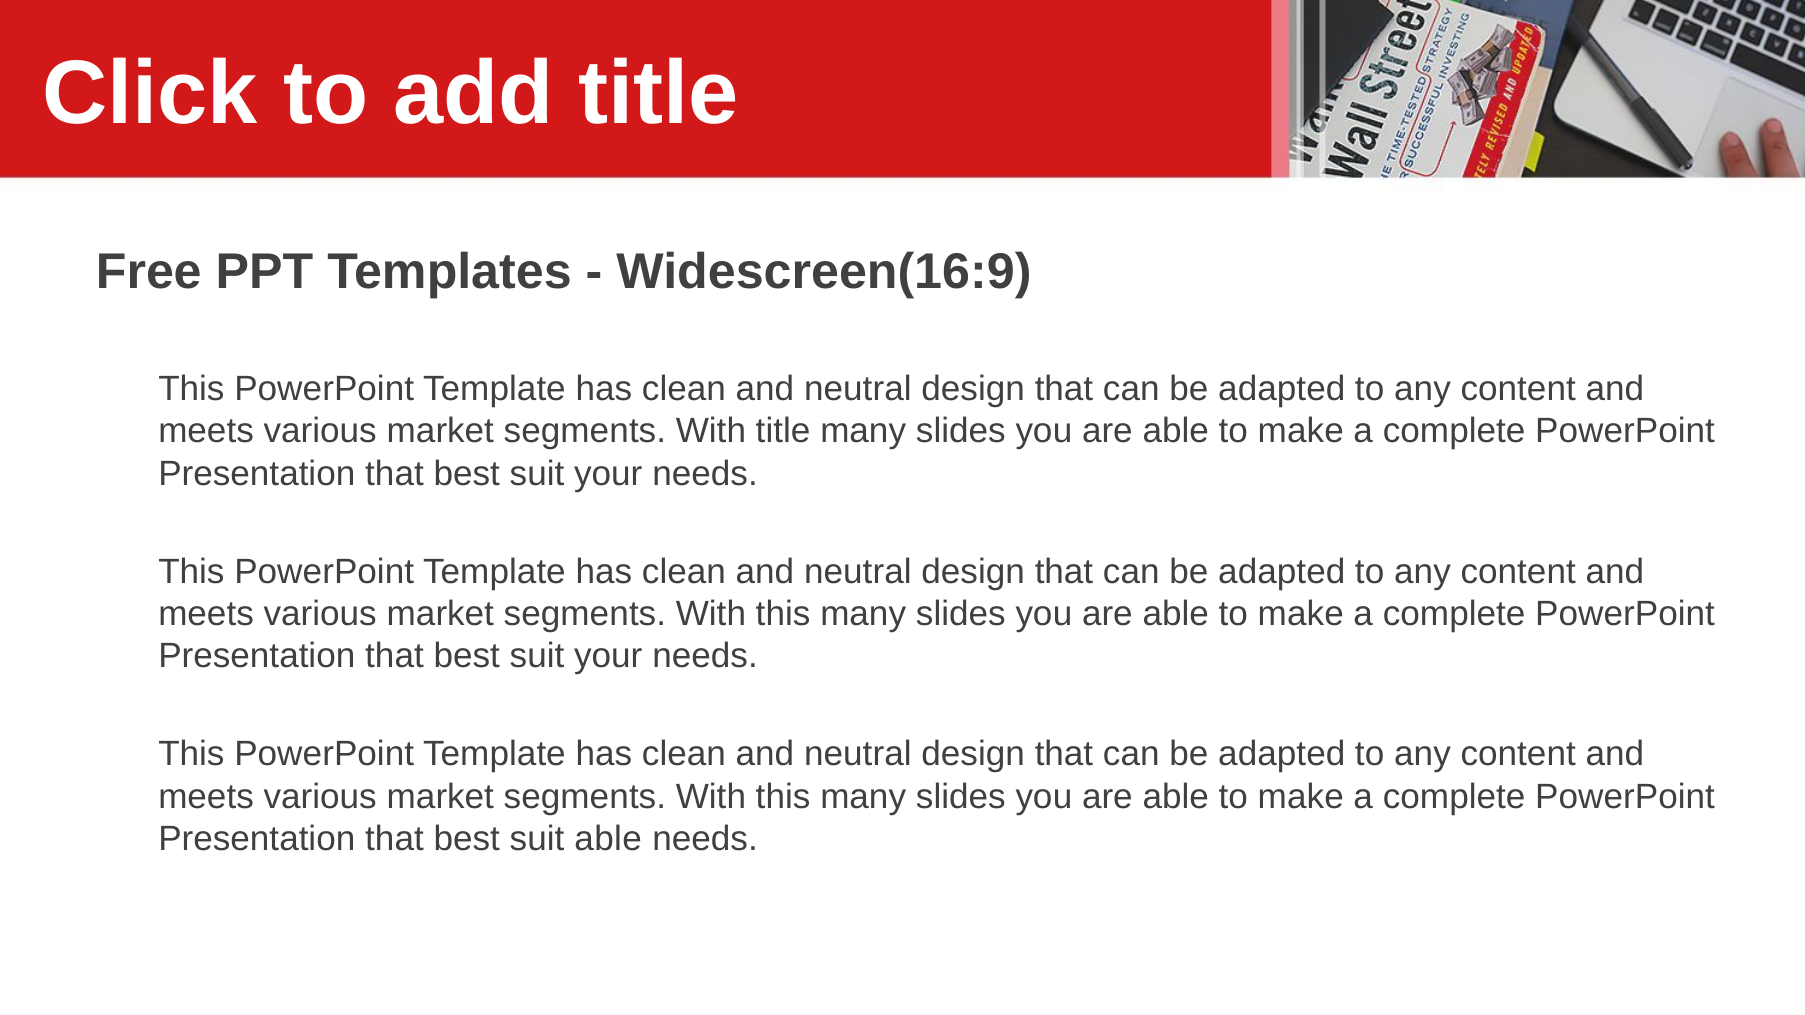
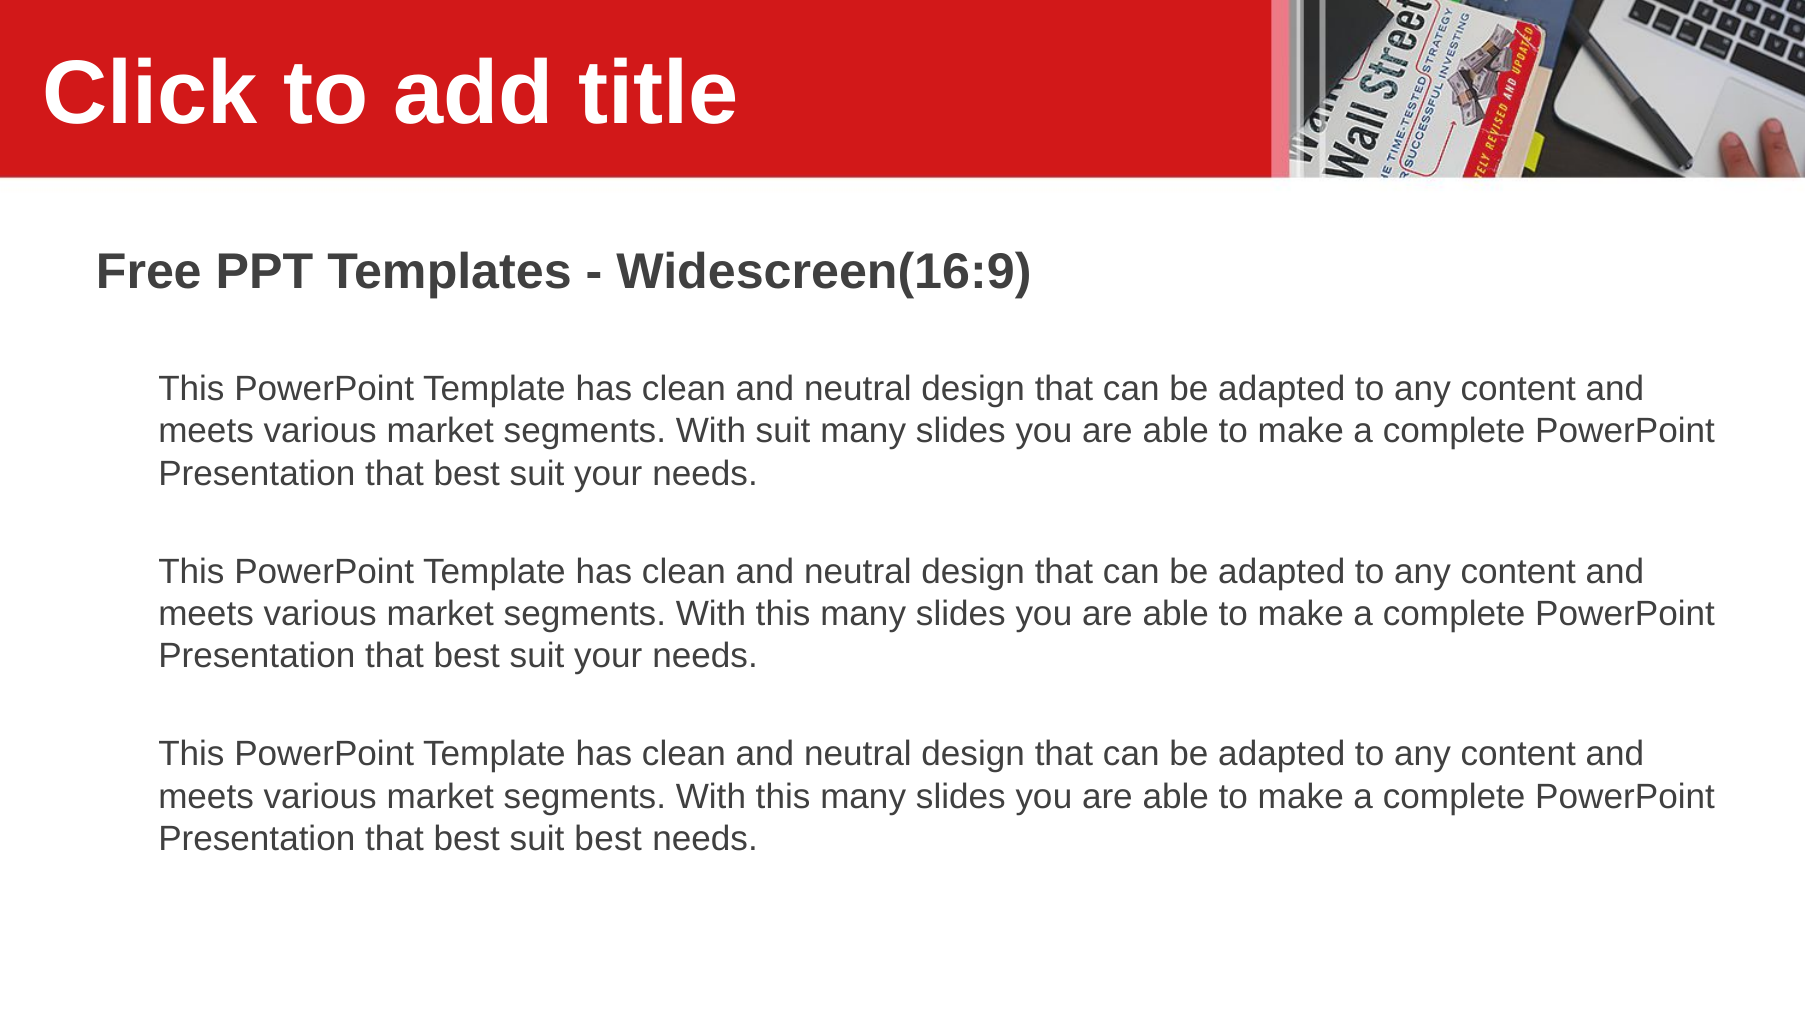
With title: title -> suit (783, 431)
suit able: able -> best (608, 839)
